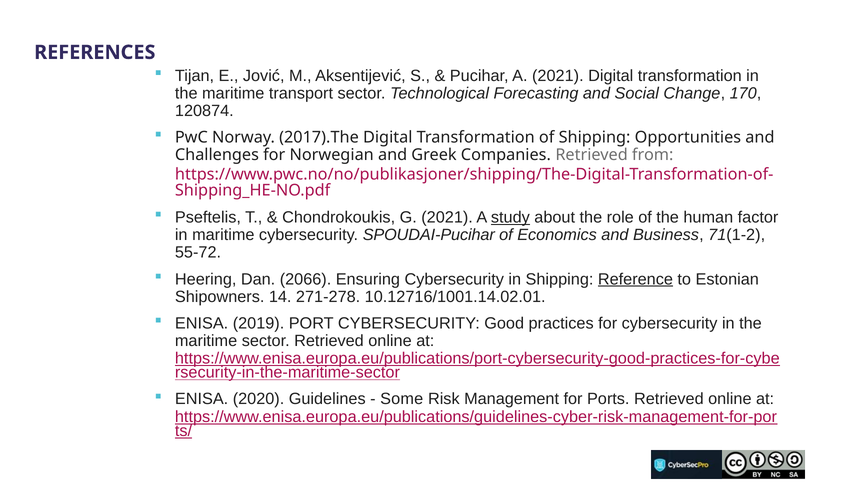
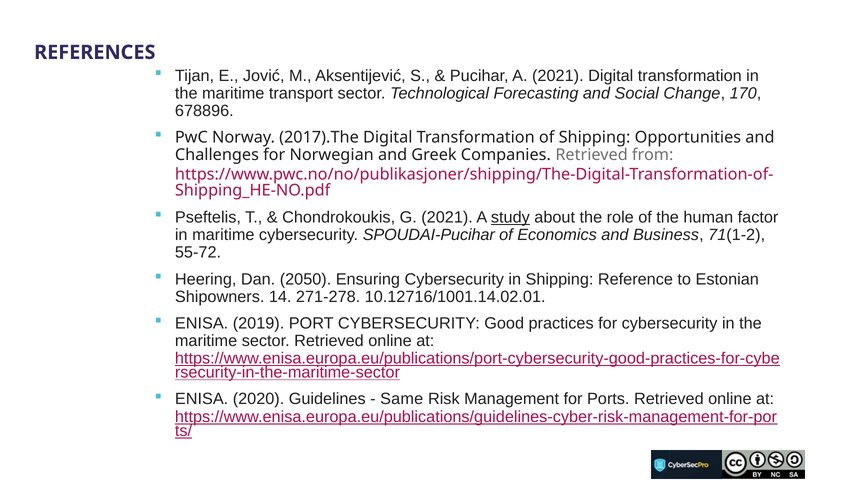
120874: 120874 -> 678896 (204, 111)
2066: 2066 -> 2050 (306, 279)
Reference underline: present -> none (635, 279)
Some: Some -> Same (402, 399)
